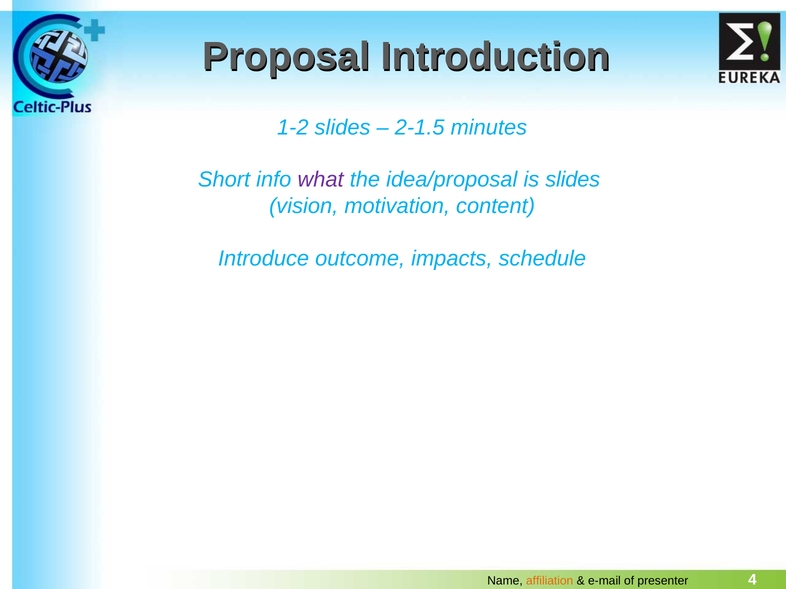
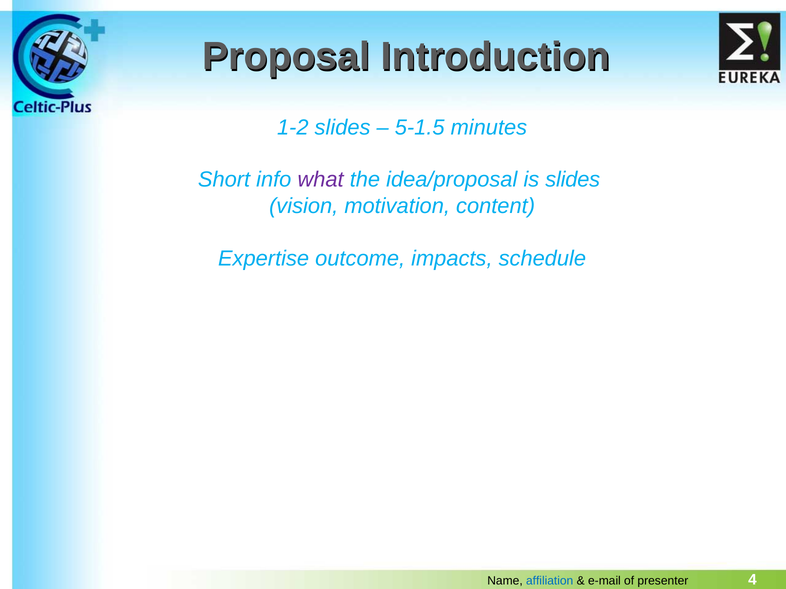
2-1.5: 2-1.5 -> 5-1.5 (420, 128)
Introduce: Introduce -> Expertise (264, 259)
affiliation colour: orange -> blue (550, 581)
